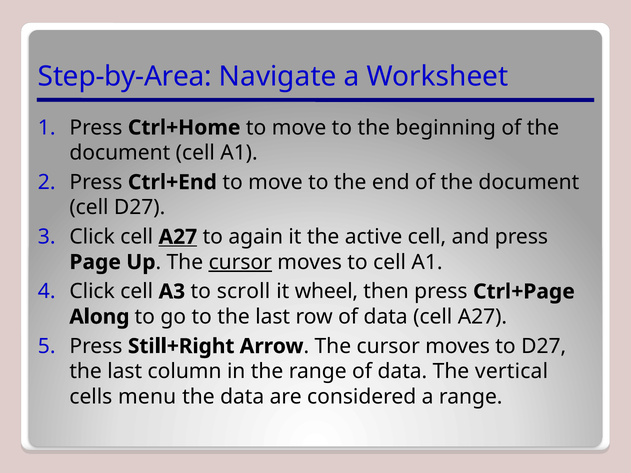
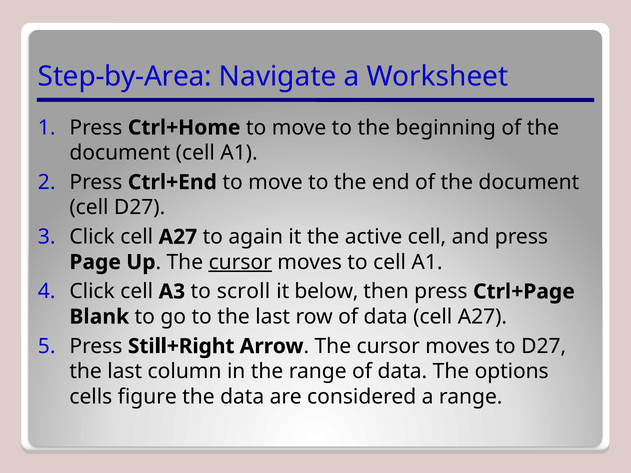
A27 underline: present -> none (178, 237)
wheel: wheel -> below (326, 292)
Along: Along -> Blank (99, 317)
vertical: vertical -> options (512, 372)
menu: menu -> figure (147, 397)
